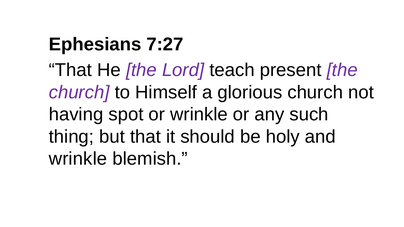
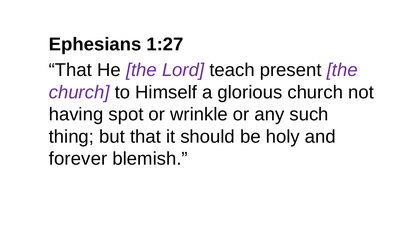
7:27: 7:27 -> 1:27 (165, 45)
wrinkle: wrinkle -> forever (78, 159)
